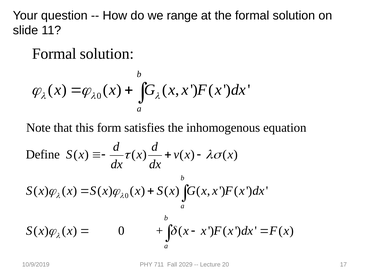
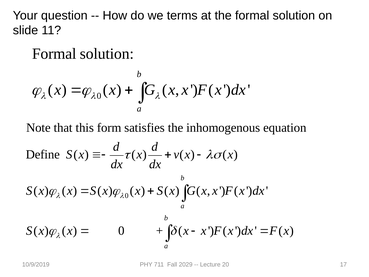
range: range -> terms (182, 16)
